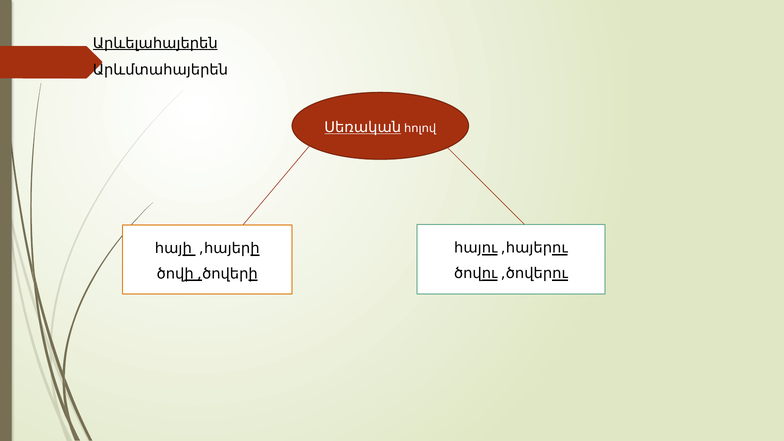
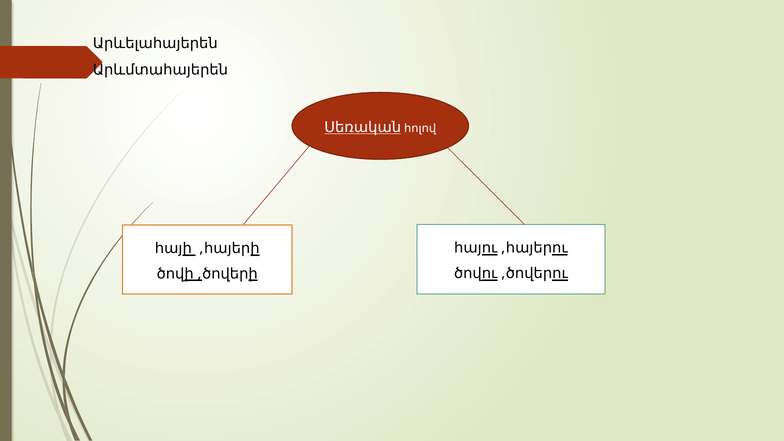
Արևելահայերեն underline: present -> none (155, 43)
